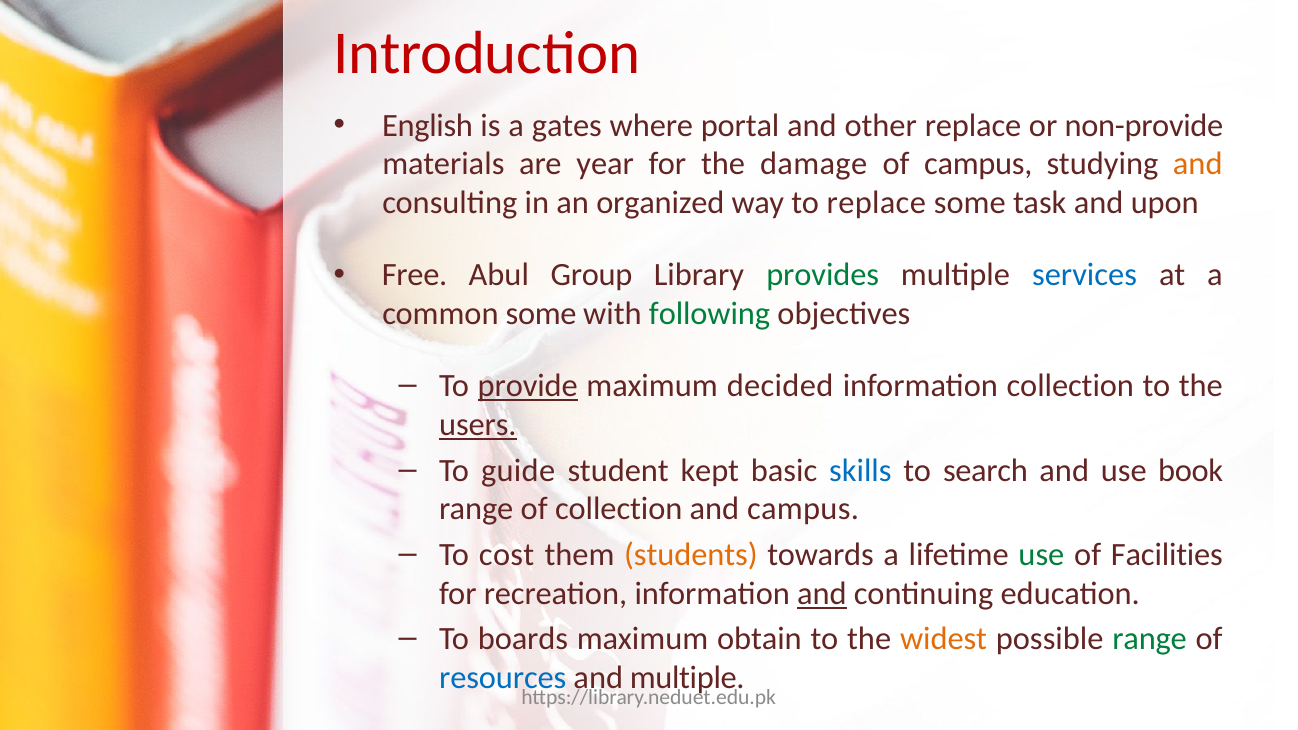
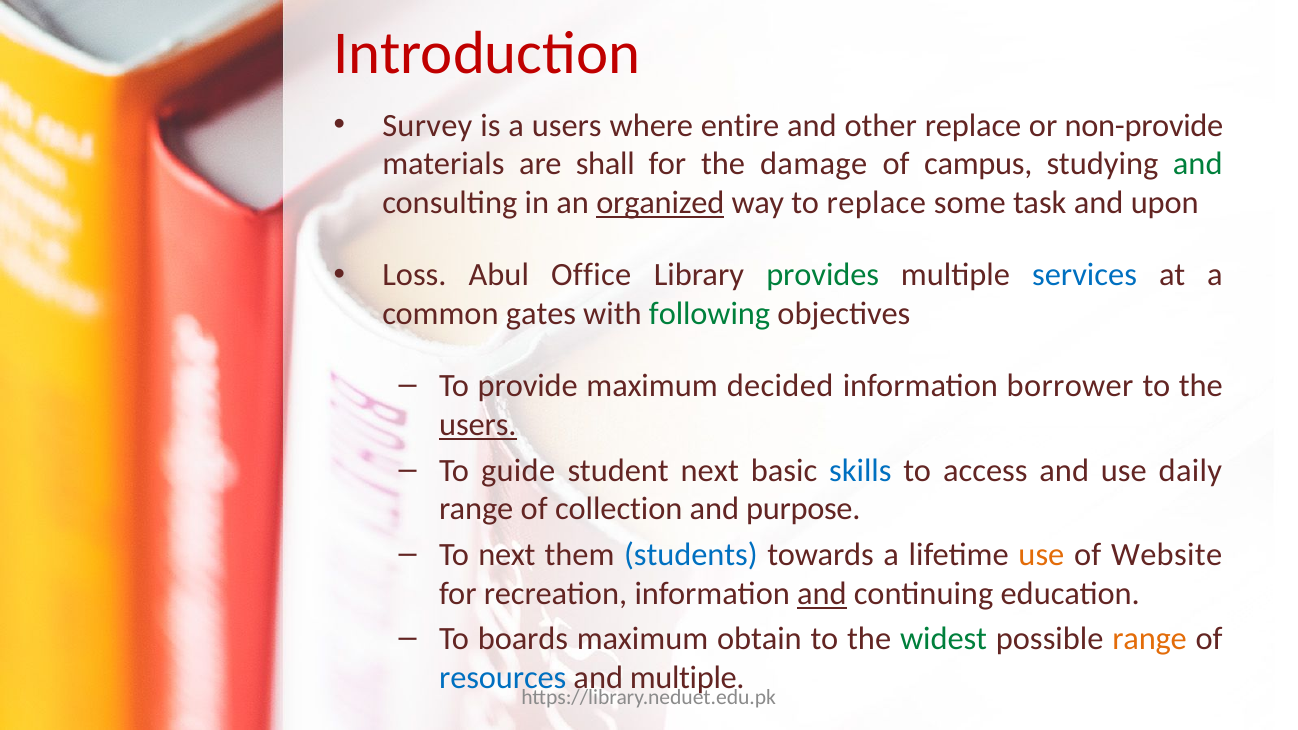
English: English -> Survey (427, 125)
a gates: gates -> users (567, 125)
portal: portal -> entire (740, 125)
year: year -> shall (605, 164)
and colour: orange -> green (1198, 164)
organized underline: none -> present (660, 203)
Free: Free -> Loss (414, 275)
Group: Group -> Office (591, 275)
common some: some -> gates (541, 314)
provide underline: present -> none (528, 386)
information collection: collection -> borrower (1070, 386)
student kept: kept -> next (710, 470)
search: search -> access (985, 470)
book: book -> daily (1190, 470)
and campus: campus -> purpose (803, 509)
To cost: cost -> next (507, 555)
students colour: orange -> blue (691, 555)
use colour: green -> orange (1041, 555)
Facilities: Facilities -> Website (1167, 555)
widest colour: orange -> green (944, 639)
range colour: green -> orange (1150, 639)
